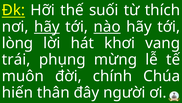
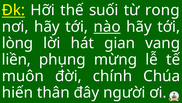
thích: thích -> rong (162, 10)
hãy underline: present -> none (47, 27)
khơi: khơi -> gian (120, 43)
trái: trái -> liền (16, 59)
